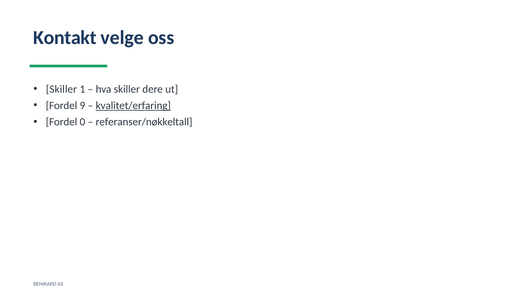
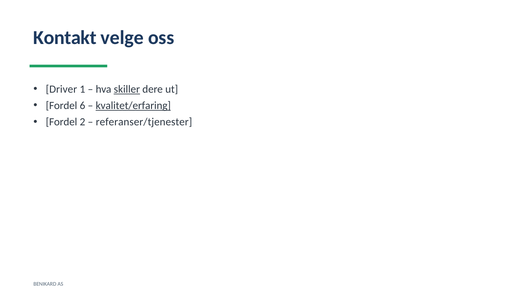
Skiller: Skiller -> Driver (61, 89)
skiller underline: none -> present (127, 89)
9: 9 -> 6 (82, 106)
0: 0 -> 2 (82, 122)
referanser/nøkkeltall: referanser/nøkkeltall -> referanser/tjenester (144, 122)
